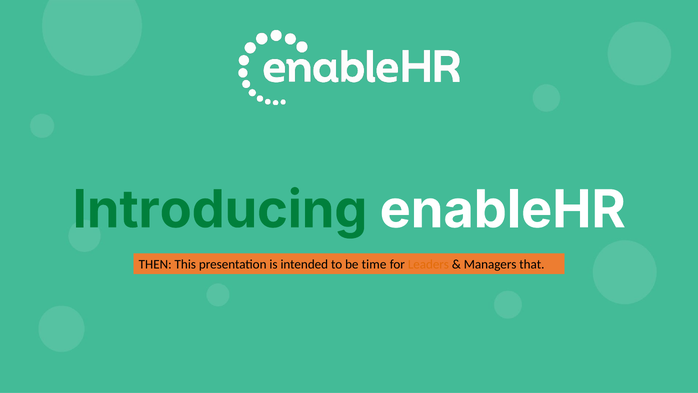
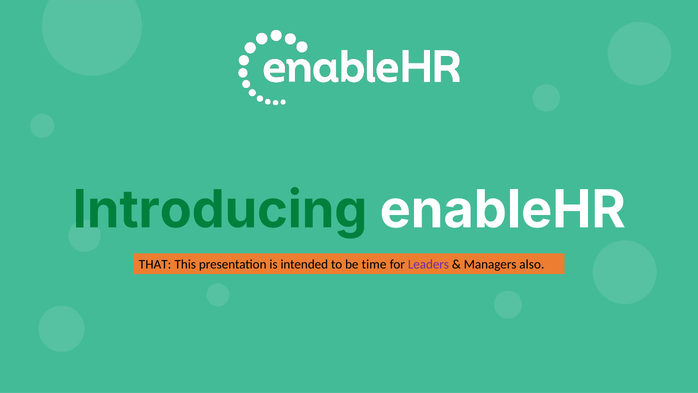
THEN: THEN -> THAT (155, 264)
Leaders colour: orange -> purple (428, 264)
that: that -> also (532, 264)
